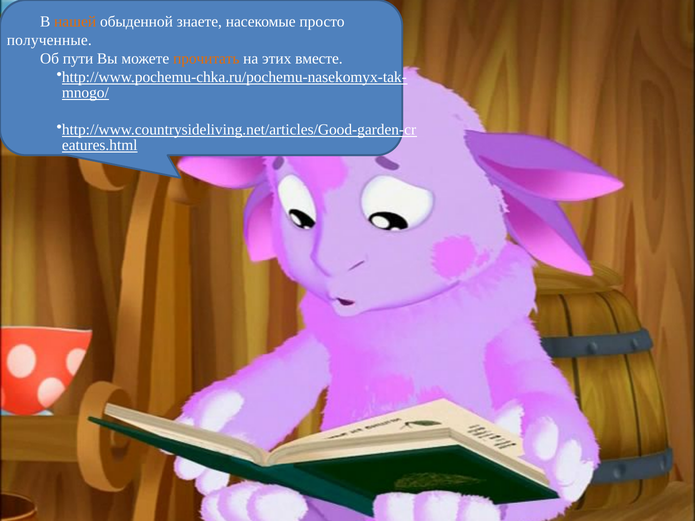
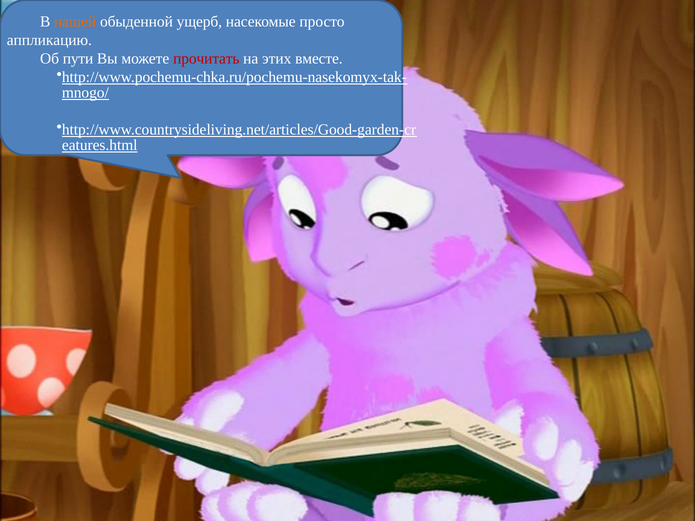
знаете: знаете -> ущерб (199, 22)
полученные: полученные -> аппликацию (49, 40)
прочитать colour: orange -> red (206, 59)
